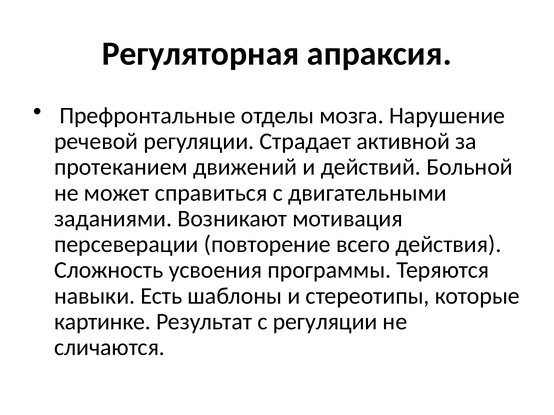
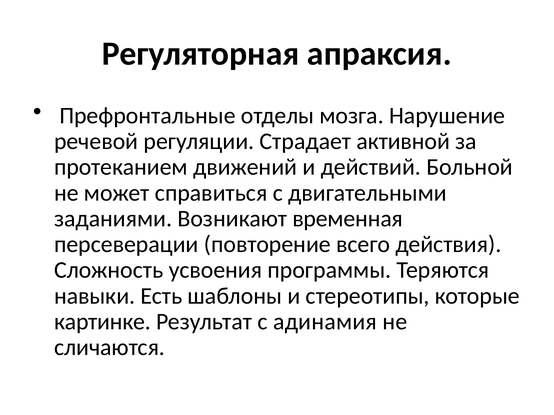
мотивация: мотивация -> временная (348, 219)
с регуляции: регуляции -> адинамия (325, 322)
